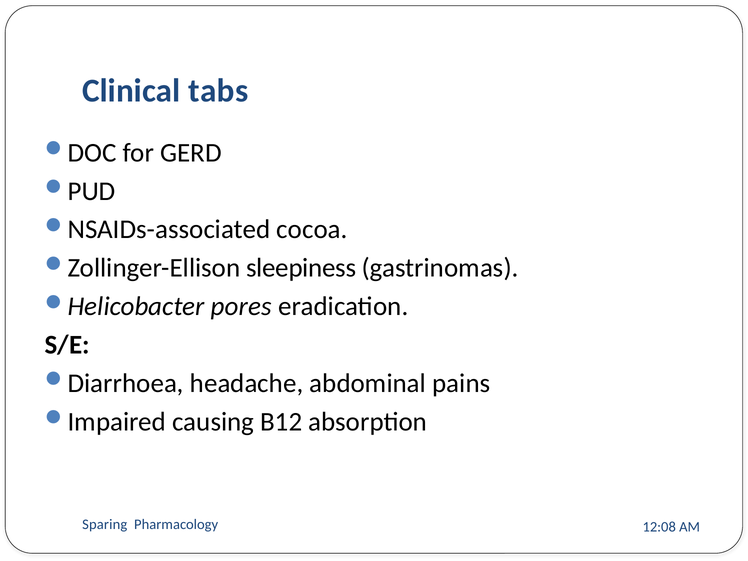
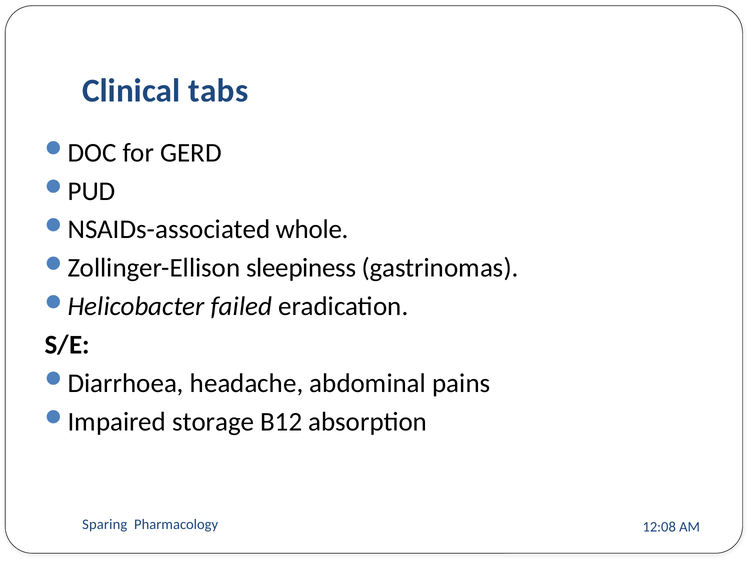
cocoa: cocoa -> whole (312, 230)
pores: pores -> failed (241, 306)
causing: causing -> storage (213, 422)
